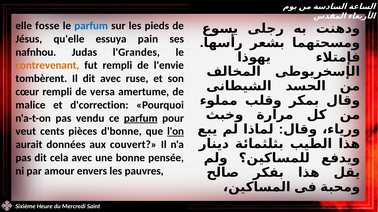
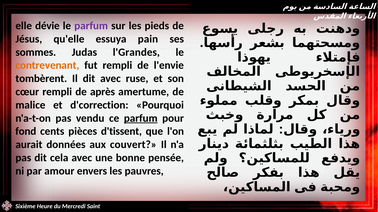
fosse: fosse -> dévie (47, 26)
parfum colour: blue -> purple (91, 26)
nafnhou: nafnhou -> sommes (36, 52)
versa: versa -> après (103, 92)
veut: veut -> fond (26, 132)
d'bonne: d'bonne -> d'tissent (121, 132)
l'on underline: present -> none (176, 132)
